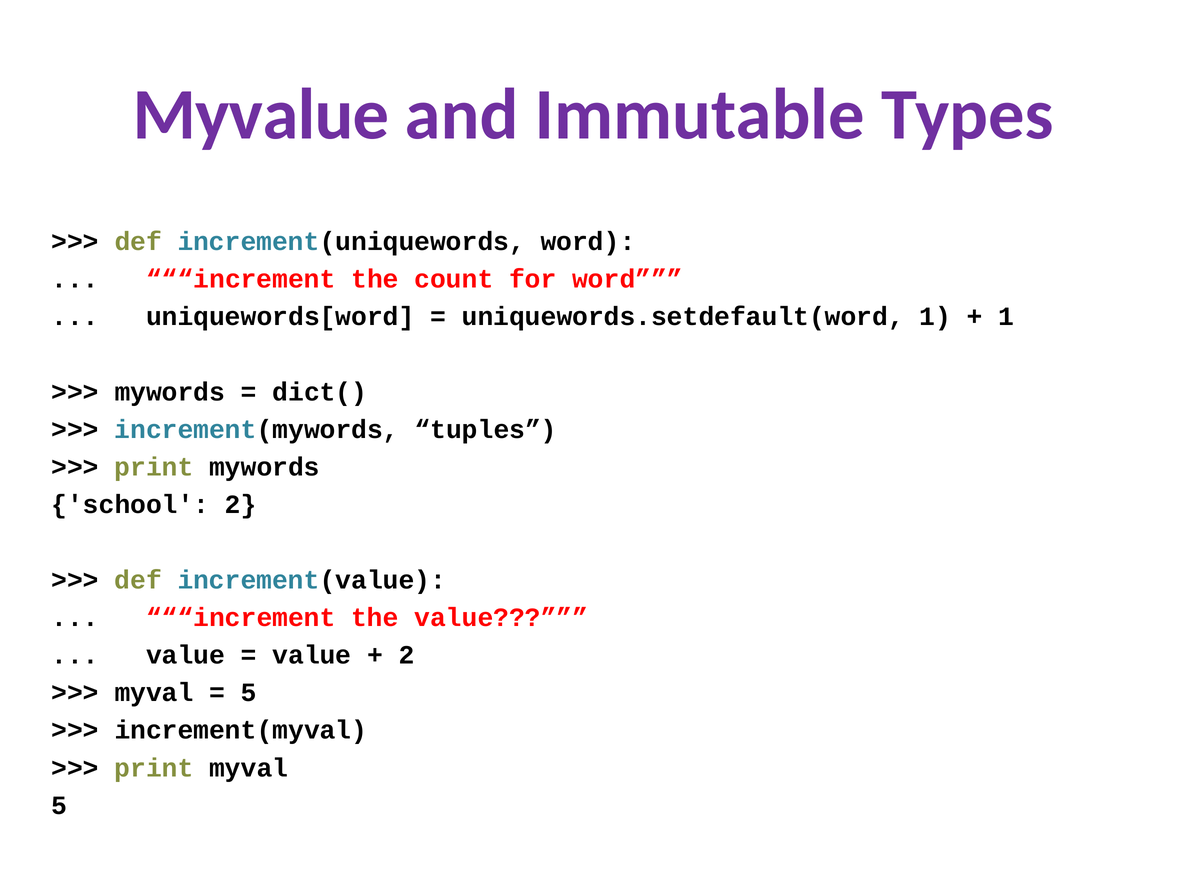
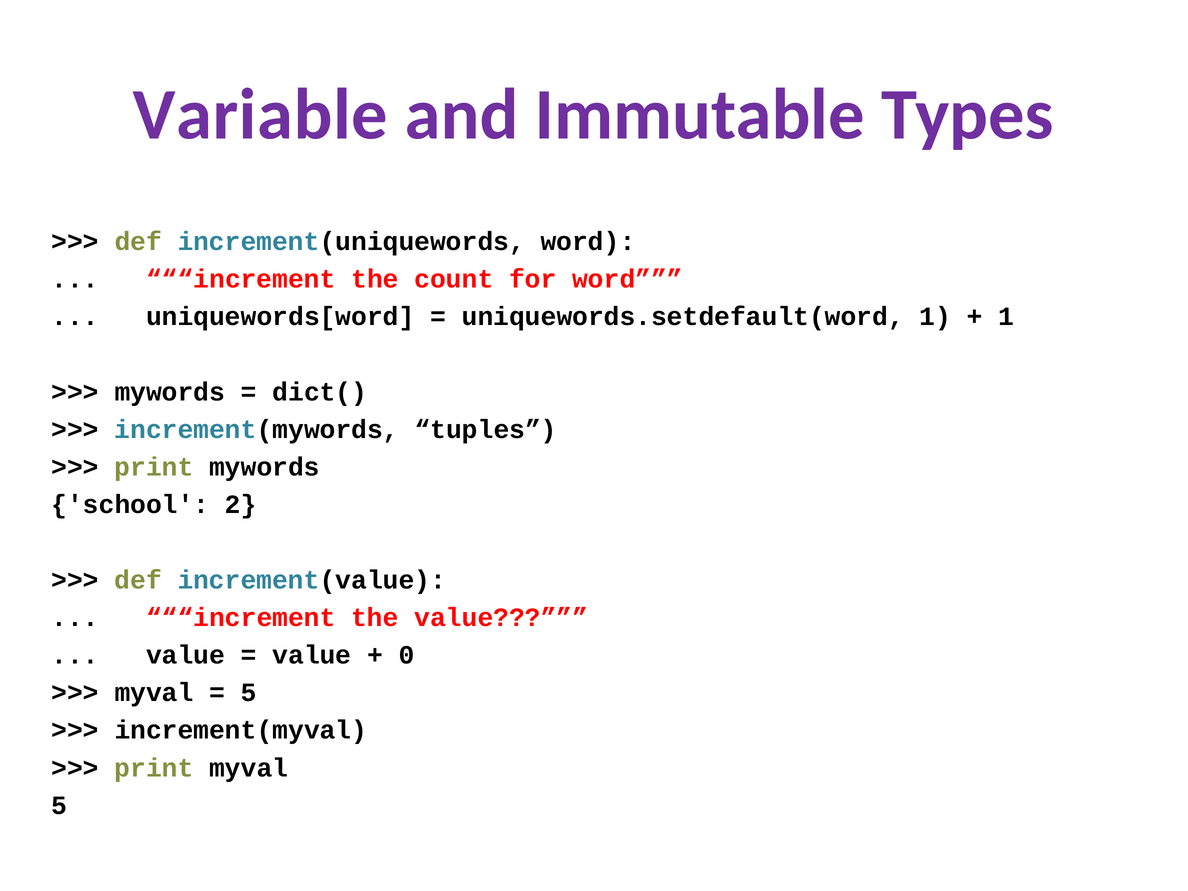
Myvalue: Myvalue -> Variable (260, 115)
2: 2 -> 0 (407, 655)
